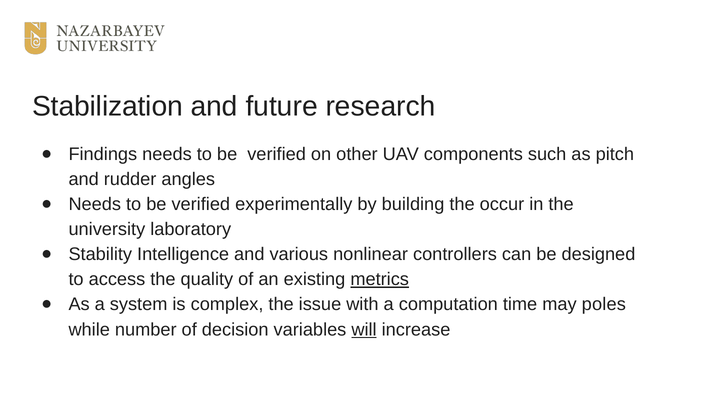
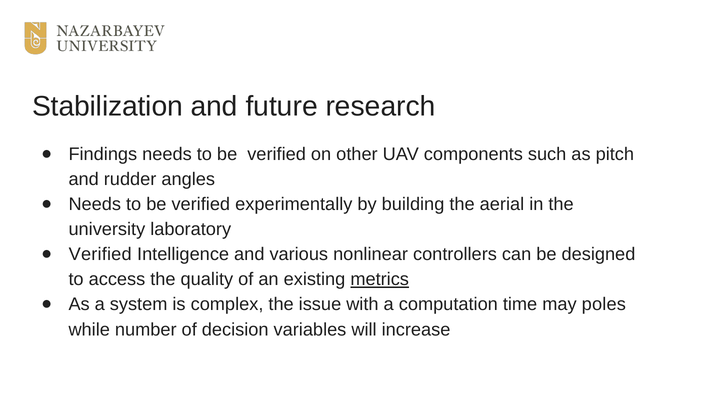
occur: occur -> aerial (502, 204)
Stability: Stability -> Verified (100, 255)
will underline: present -> none (364, 330)
